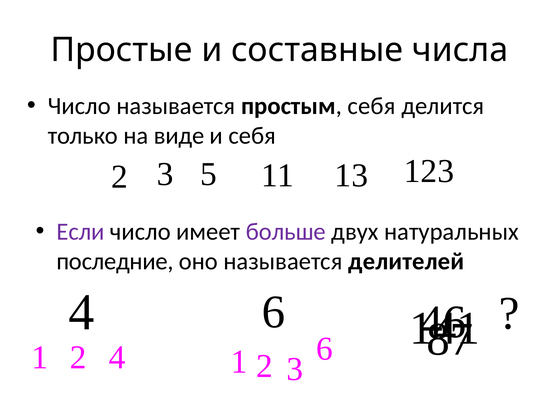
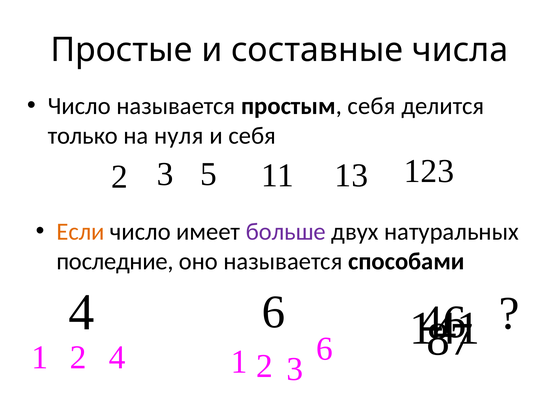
виде: виде -> нуля (179, 135)
Если colour: purple -> orange (81, 231)
делителей: делителей -> способами (406, 261)
